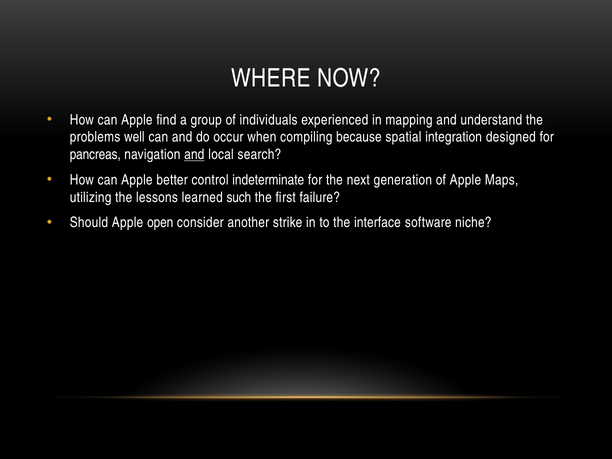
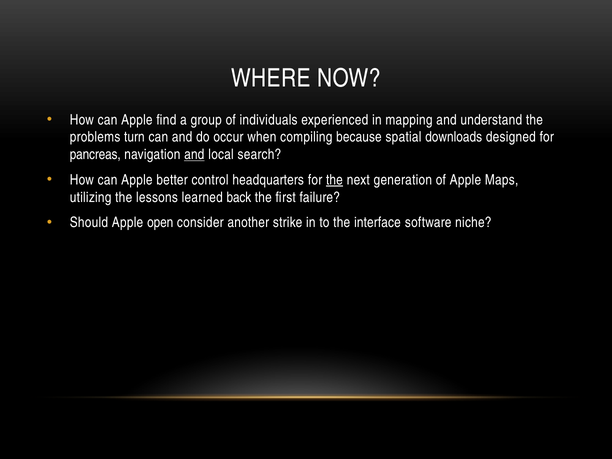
well: well -> turn (134, 137)
integration: integration -> downloads (454, 137)
indeterminate: indeterminate -> headquarters (268, 180)
the underline: none -> present (334, 180)
such: such -> back (239, 197)
